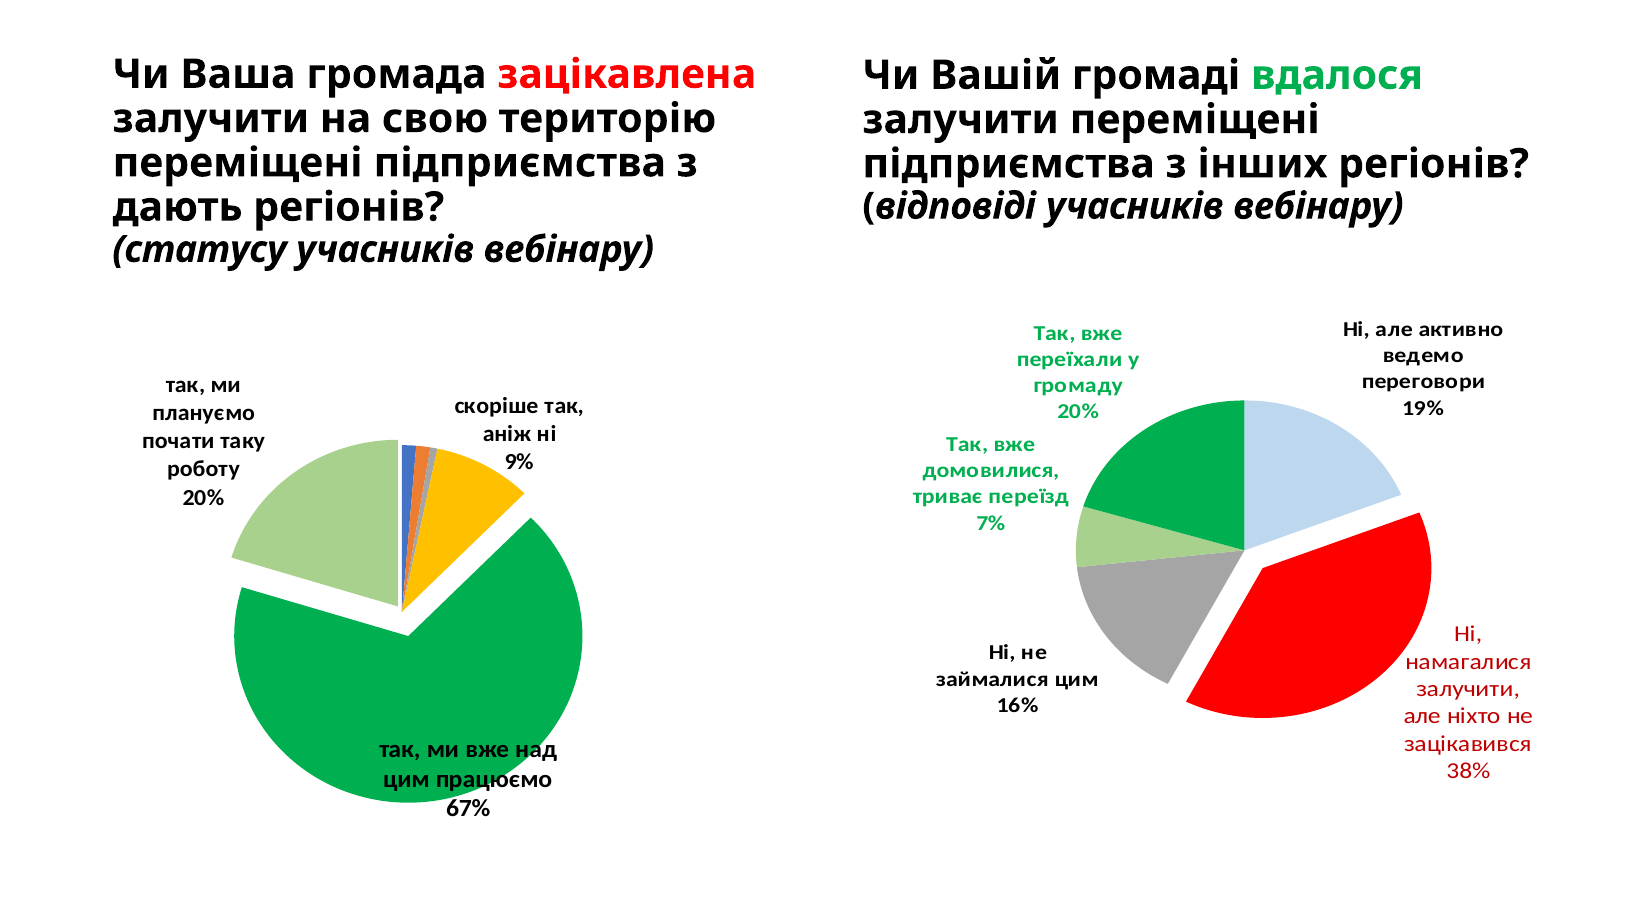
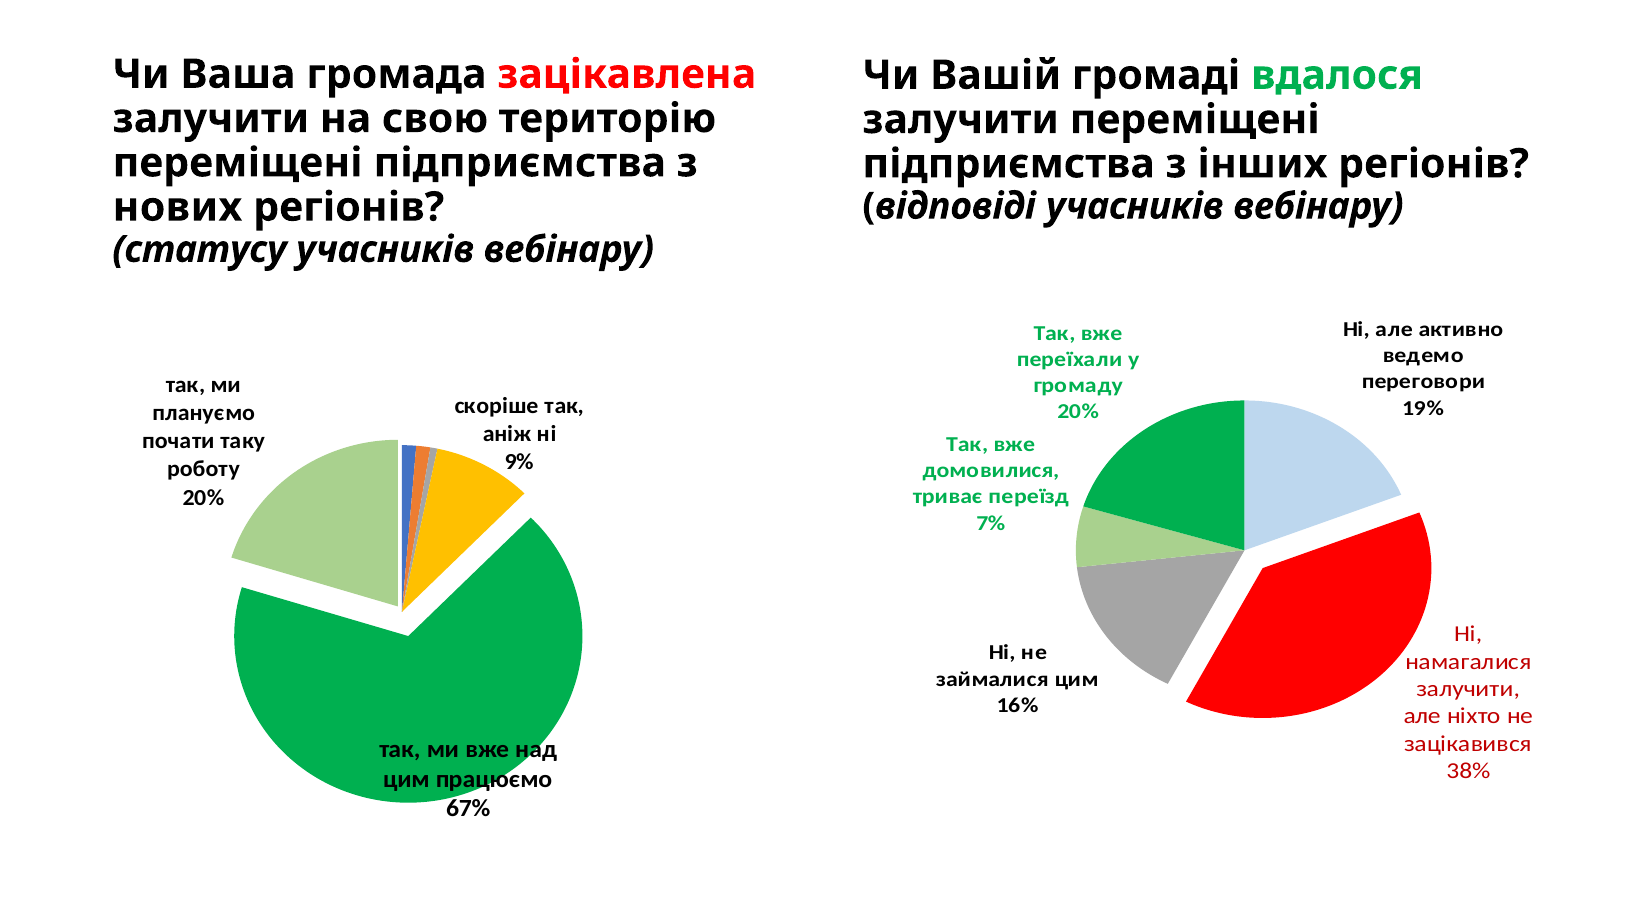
дають: дають -> нових (177, 207)
